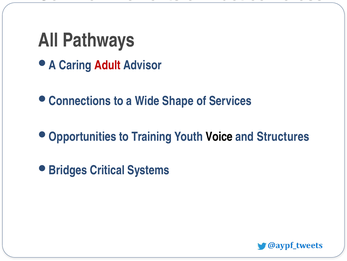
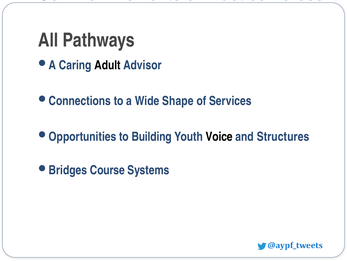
Adult colour: red -> black (107, 65)
Training: Training -> Building (152, 136)
Critical: Critical -> Course (107, 170)
